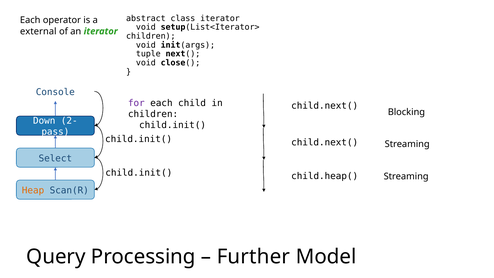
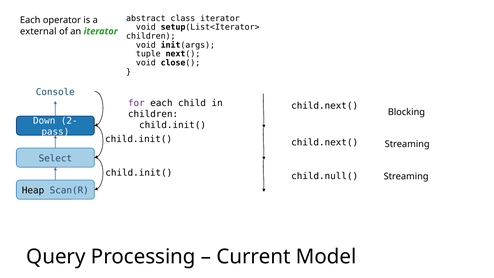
child.heap(: child.heap( -> child.null( (325, 176)
Heap colour: orange -> black (33, 190)
Further: Further -> Current (254, 257)
